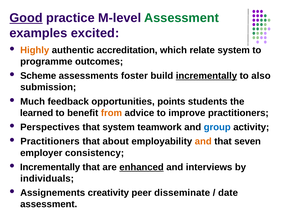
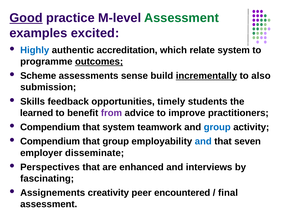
Highly colour: orange -> blue (35, 50)
outcomes underline: none -> present (99, 61)
foster: foster -> sense (134, 76)
Much: Much -> Skills (33, 101)
points: points -> timely (171, 101)
from colour: orange -> purple (111, 113)
Perspectives: Perspectives -> Compendium (50, 127)
Practitioners: Practitioners -> Compendium (50, 141)
that about: about -> group (116, 141)
and colour: orange -> blue (203, 141)
consistency: consistency -> disseminate (95, 153)
Incrementally: Incrementally -> Perspectives (50, 167)
enhanced underline: present -> none (142, 167)
individuals: individuals -> fascinating (47, 178)
disseminate: disseminate -> encountered (182, 193)
date: date -> final (228, 193)
